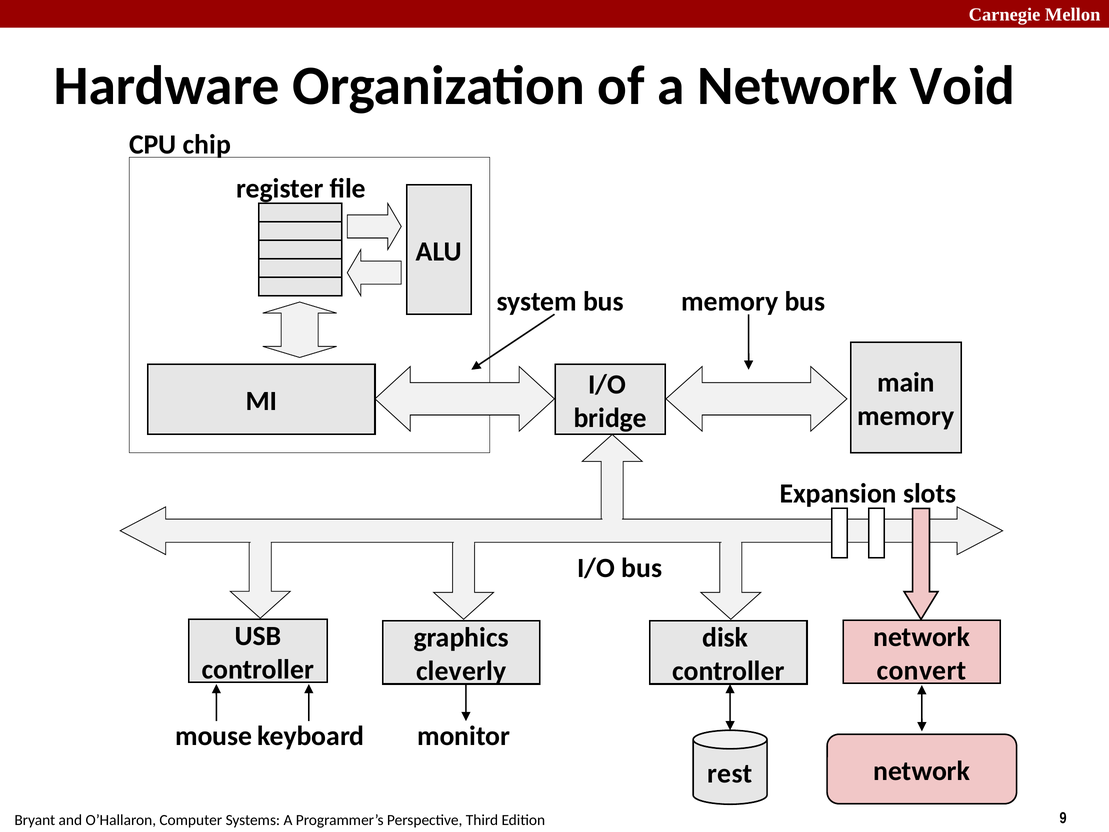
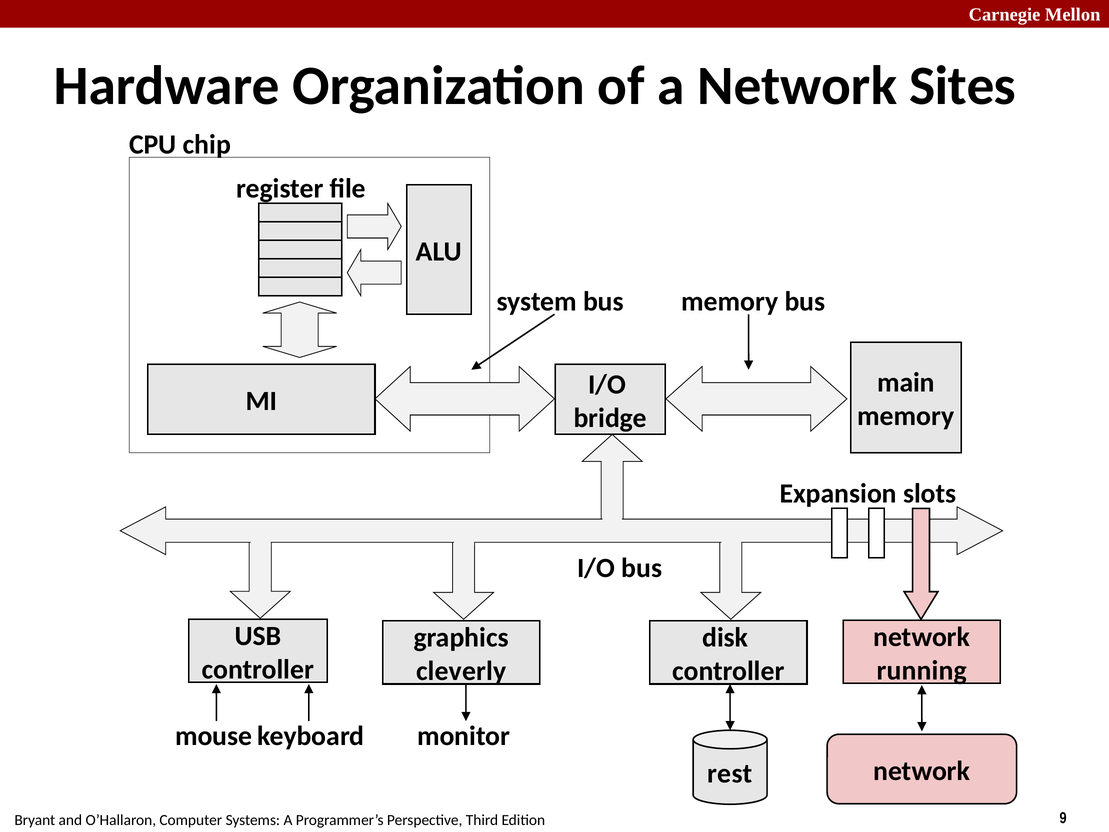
Void: Void -> Sites (963, 86)
convert: convert -> running (922, 670)
